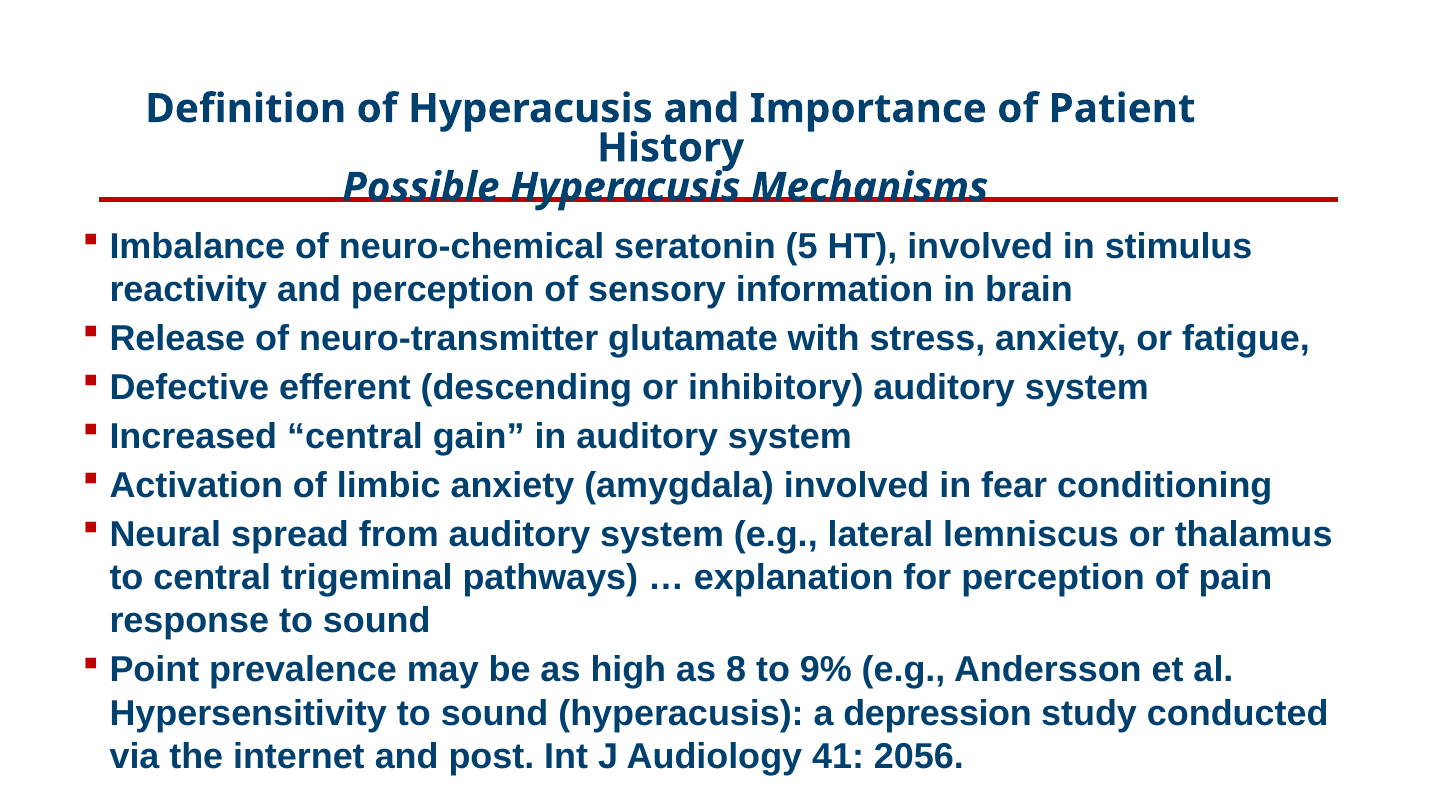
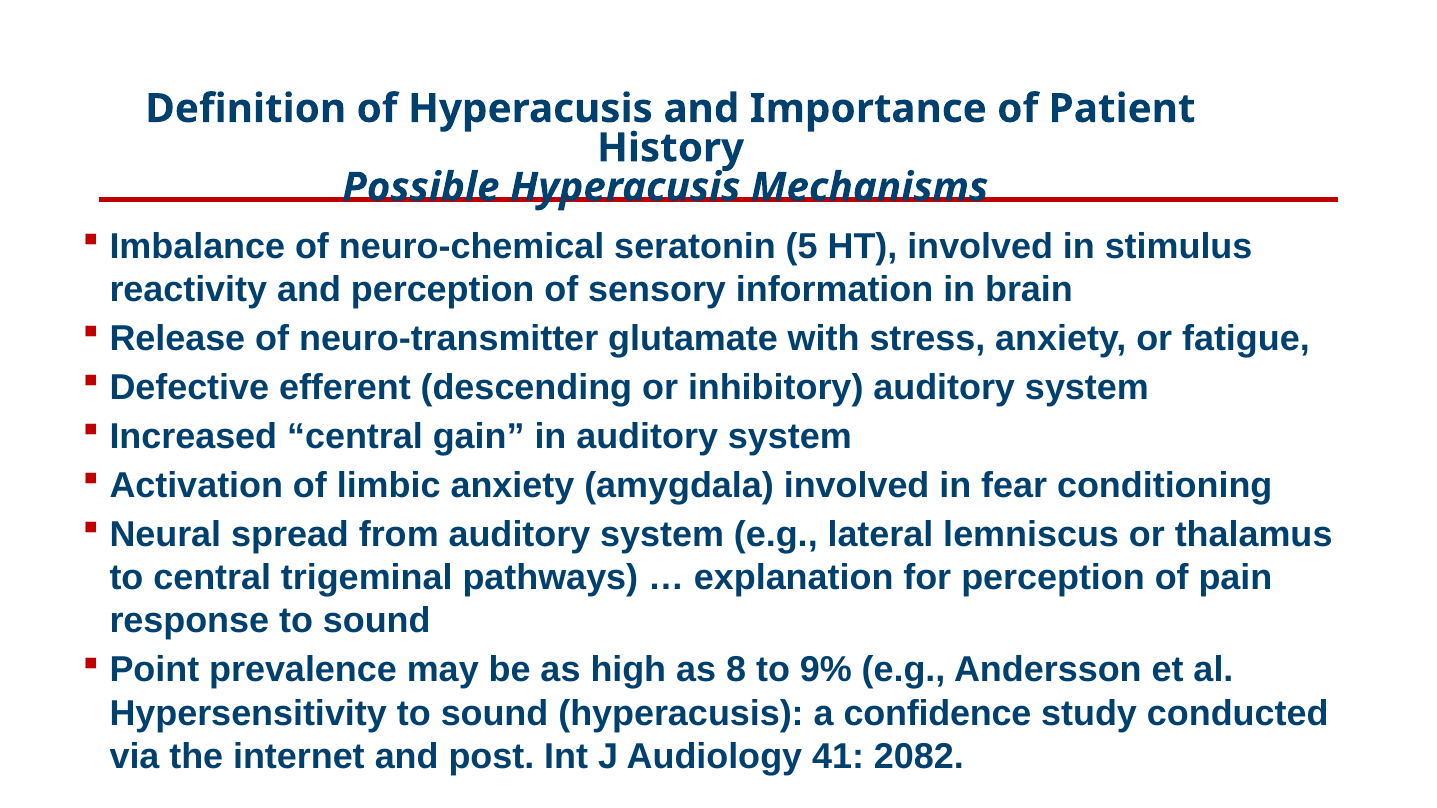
depression: depression -> confidence (937, 713)
2056: 2056 -> 2082 (919, 757)
